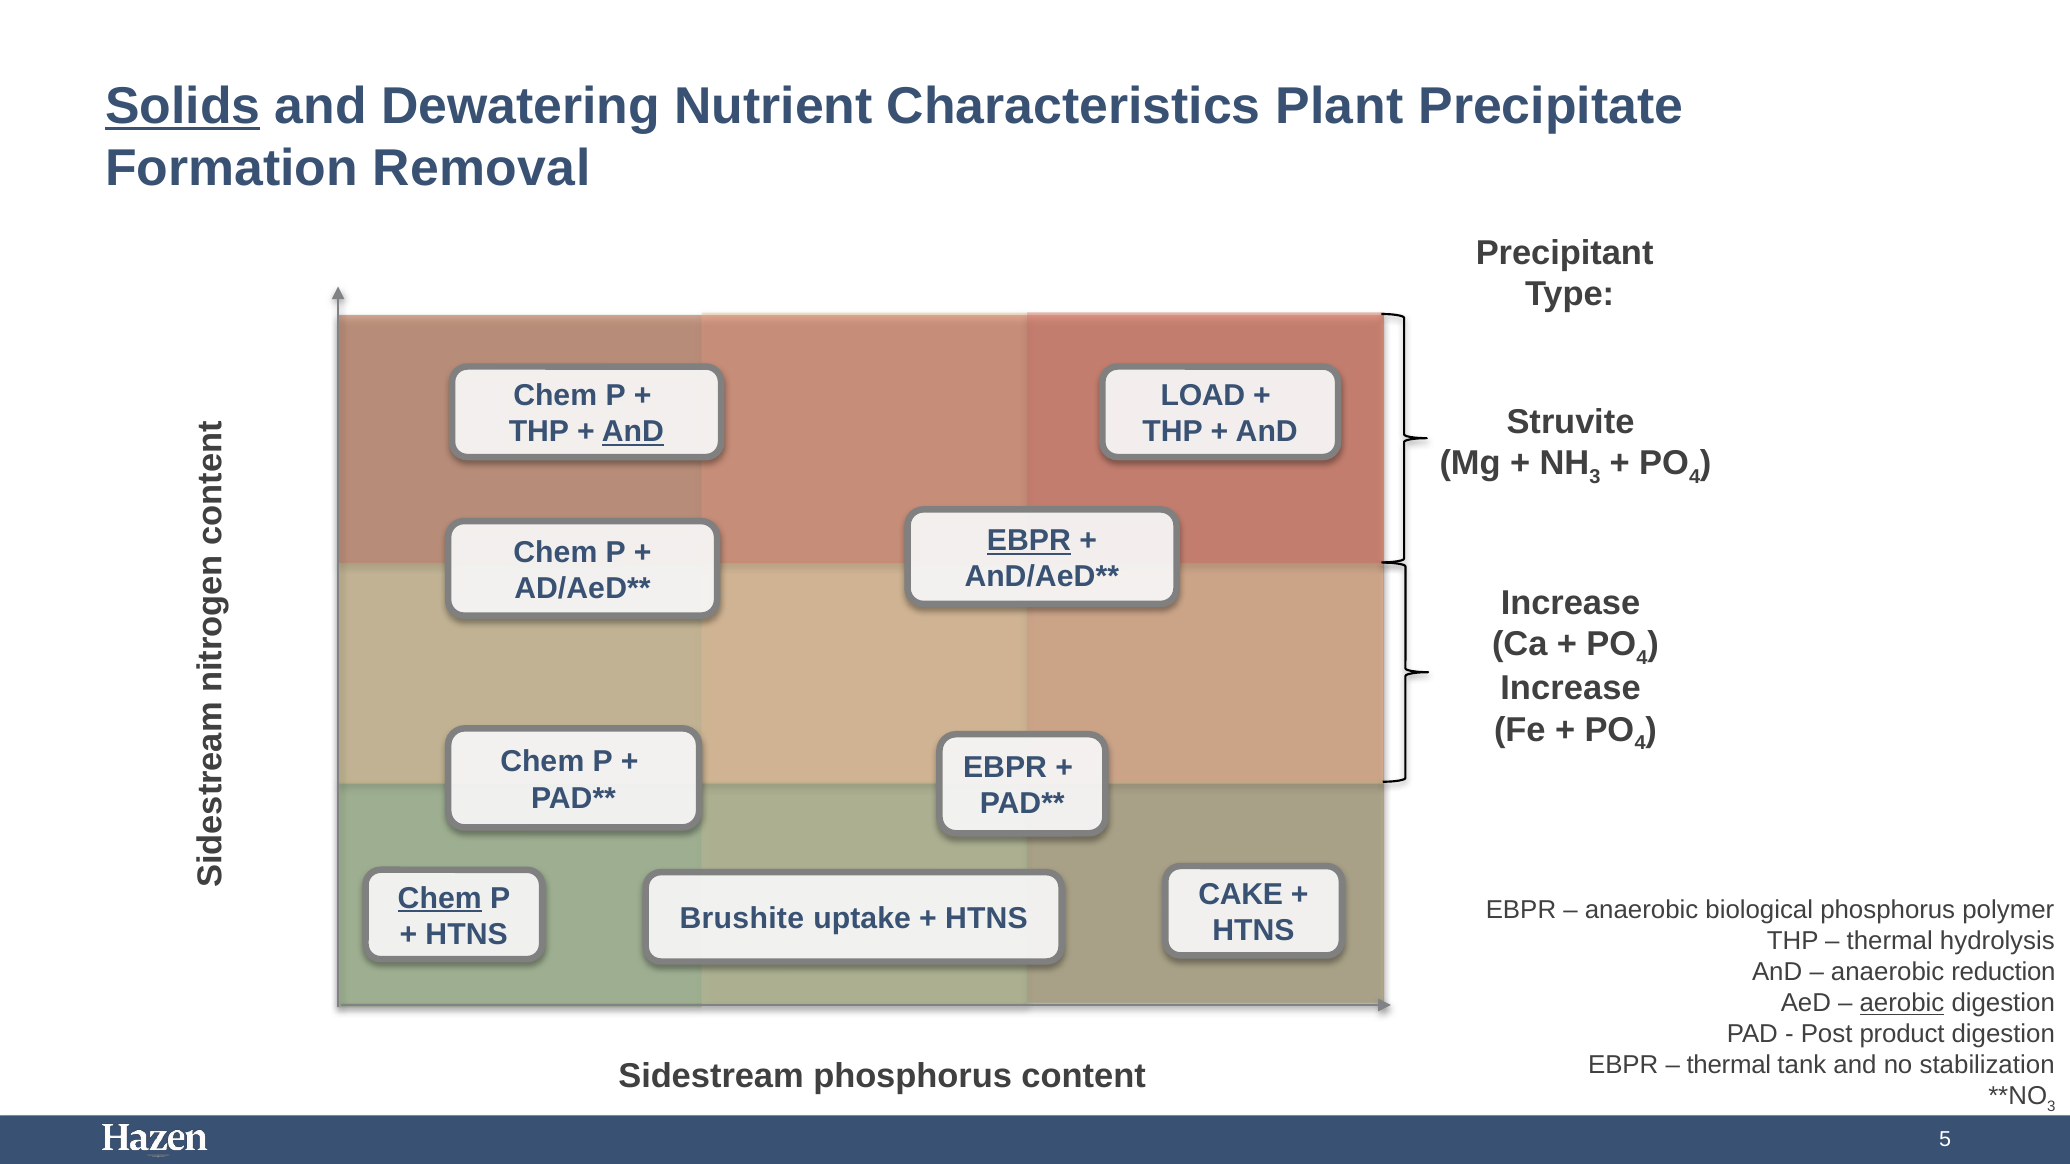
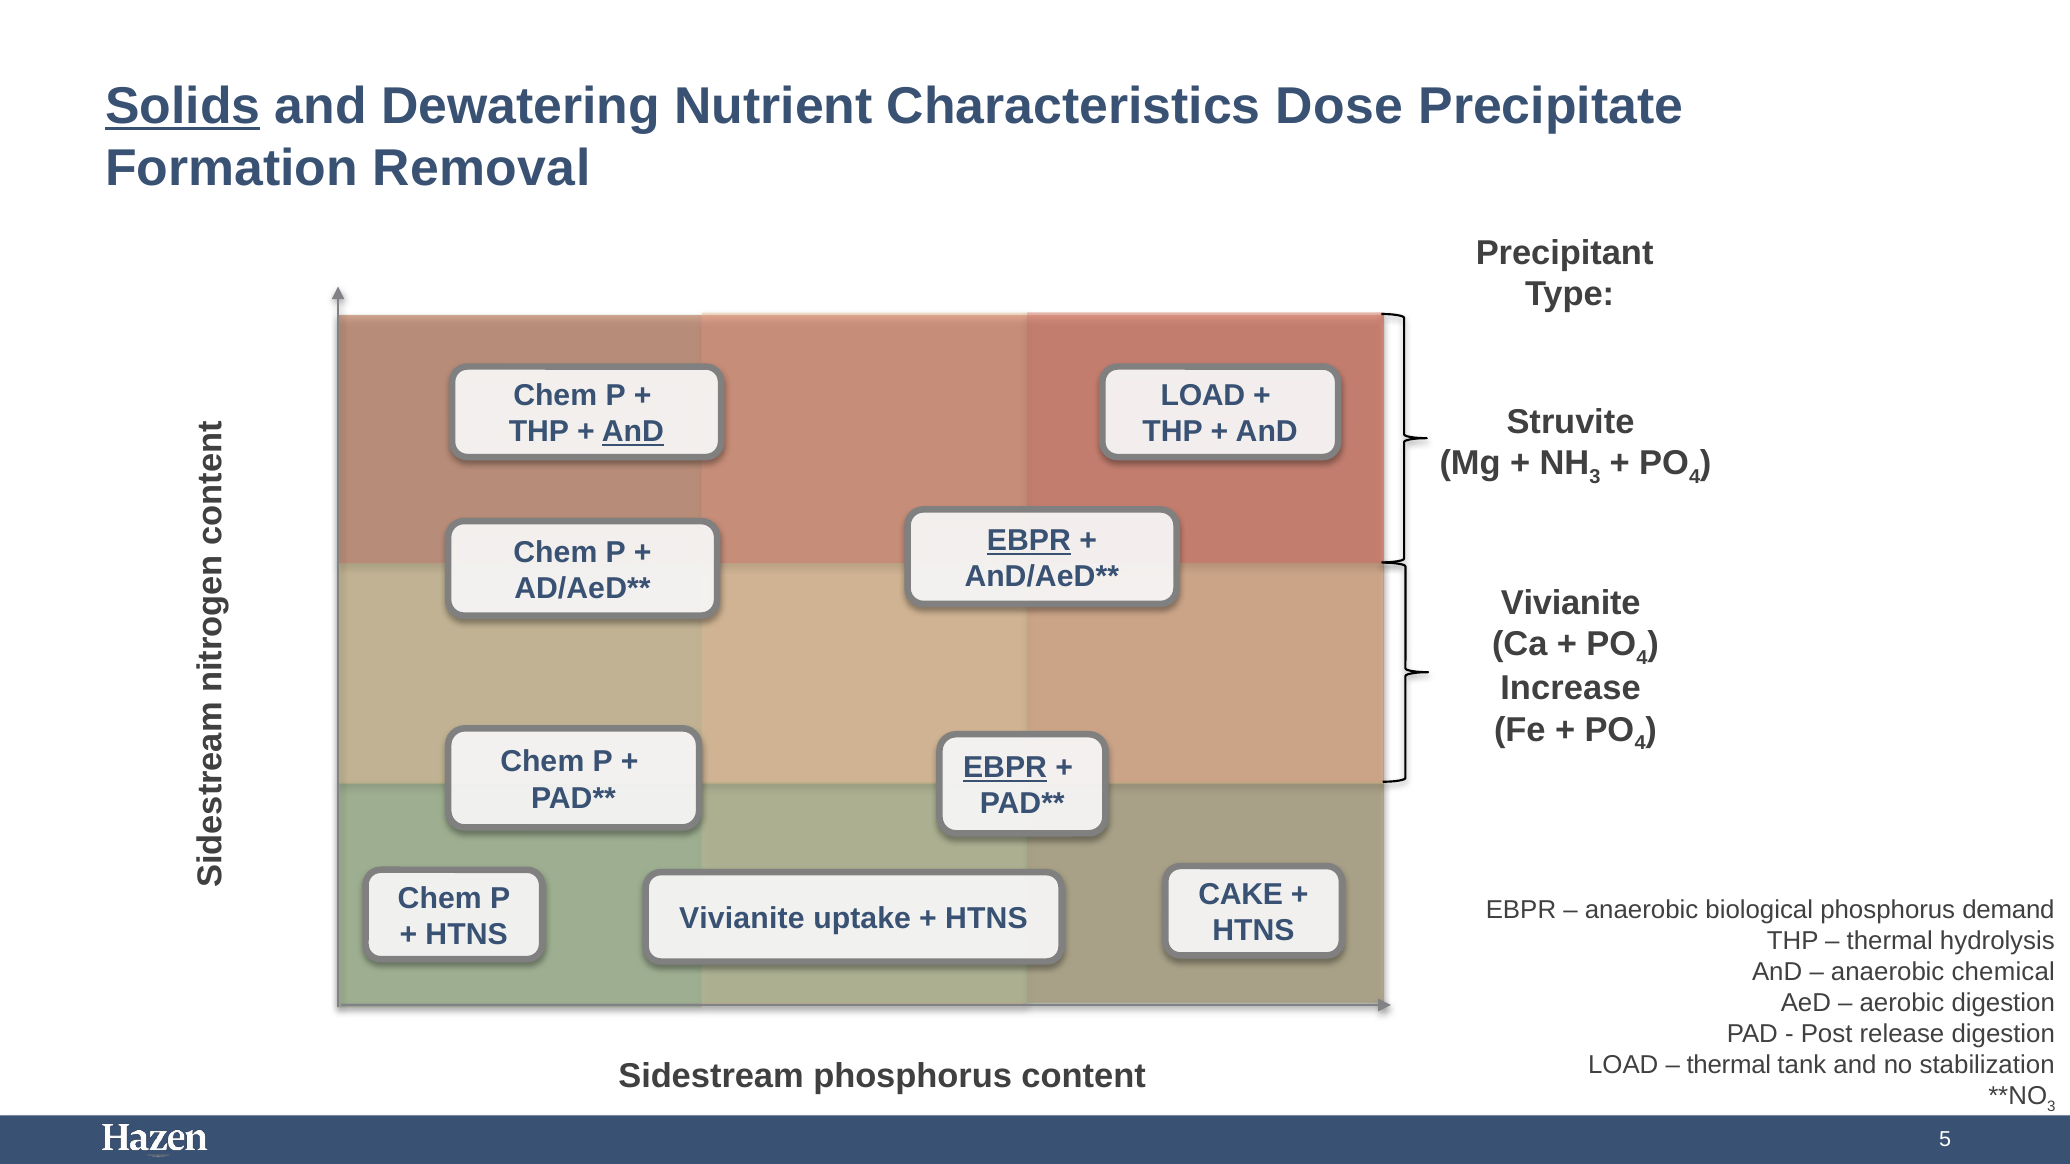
Plant: Plant -> Dose (1339, 107)
Increase: Increase -> Vivianite (1571, 603)
EBPR underline: none -> present (1005, 768)
Chem underline: present -> none (440, 899)
polymer: polymer -> demand (2008, 910)
Brushite: Brushite -> Vivianite (742, 919)
reduction: reduction -> chemical (2003, 973)
aerobic underline: present -> none (1902, 1004)
product: product -> release (1902, 1035)
EBPR: EBPR -> LOAD (1623, 1066)
